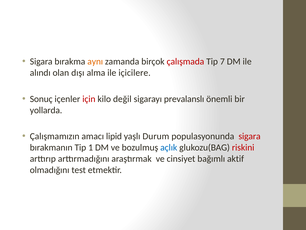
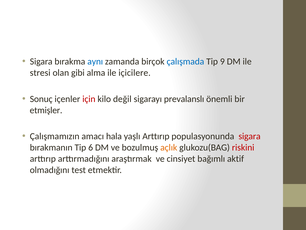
aynı colour: orange -> blue (95, 61)
çalışmada colour: red -> blue (185, 61)
7: 7 -> 9 (222, 61)
alındı: alındı -> stresi (40, 73)
dışı: dışı -> gibi (78, 73)
yollarda: yollarda -> etmişler (46, 110)
lipid: lipid -> hala (114, 136)
yaşlı Durum: Durum -> Arttırıp (156, 136)
1: 1 -> 6 (91, 147)
açlık colour: blue -> orange (169, 147)
